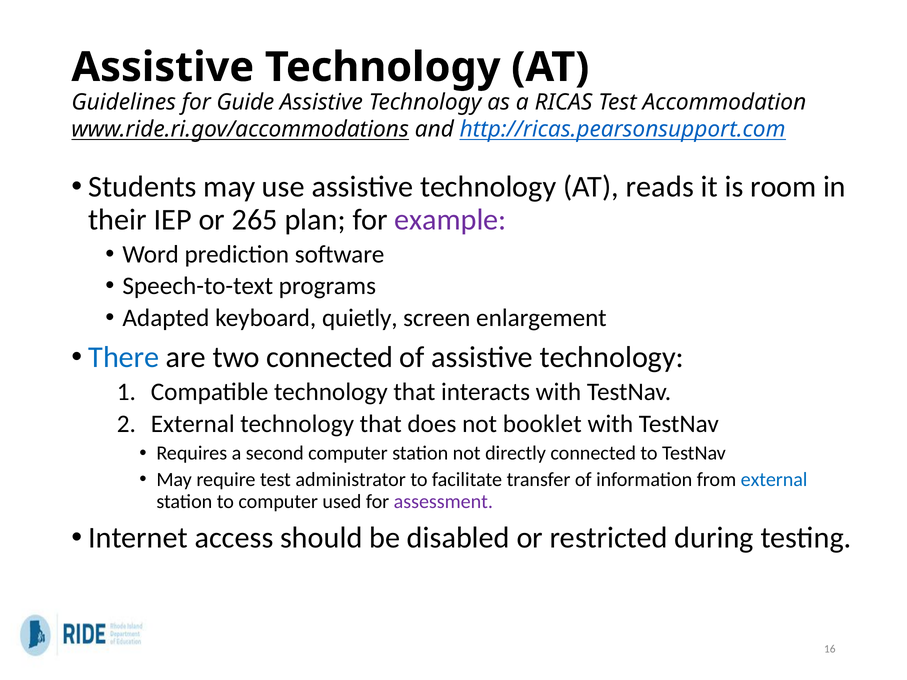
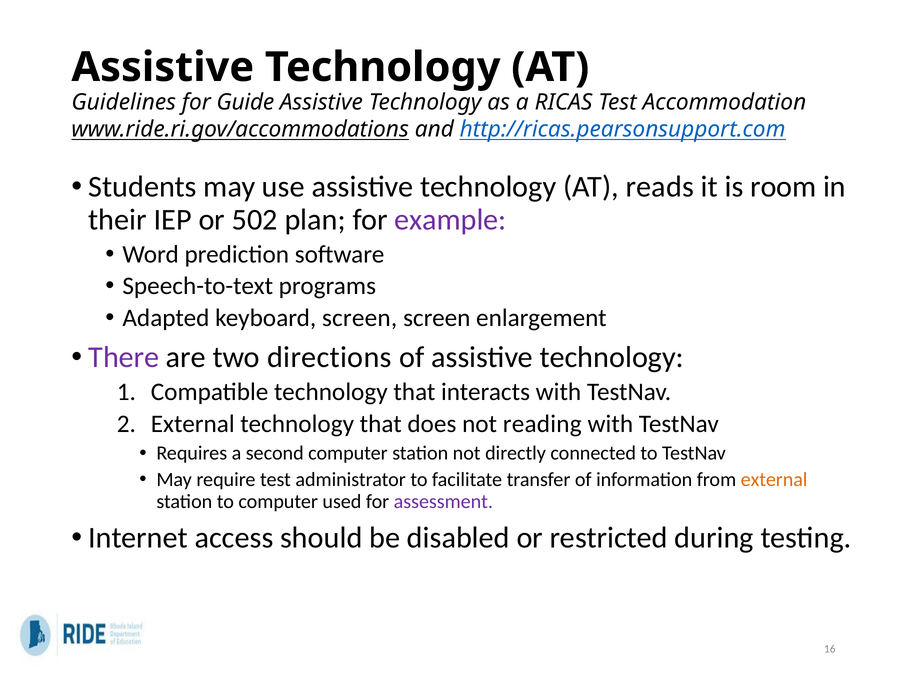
265: 265 -> 502 (255, 220)
keyboard quietly: quietly -> screen (360, 318)
There colour: blue -> purple (124, 358)
two connected: connected -> directions (329, 358)
booklet: booklet -> reading (542, 424)
external colour: blue -> orange (774, 480)
